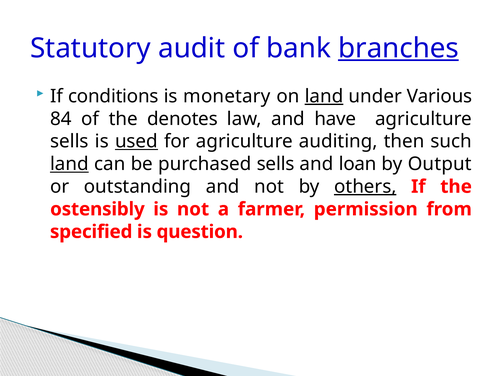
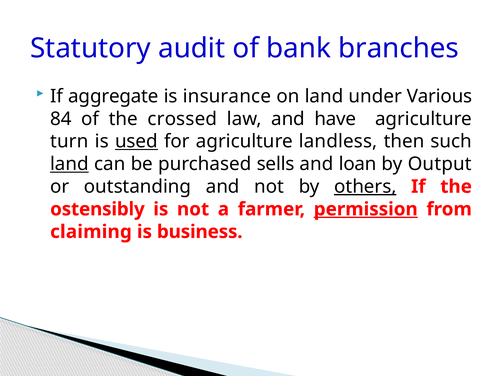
branches underline: present -> none (399, 48)
conditions: conditions -> aggregate (113, 96)
monetary: monetary -> insurance (227, 96)
land underline: present -> none (324, 96)
denotes: denotes -> crossed (182, 119)
sells: sells -> turn (69, 142)
auditing: auditing -> landless (338, 142)
permission underline: none -> present (366, 209)
specified: specified -> claiming (91, 232)
question: question -> business (200, 232)
